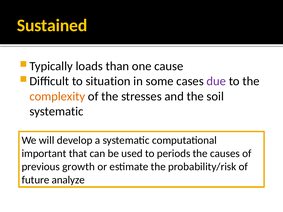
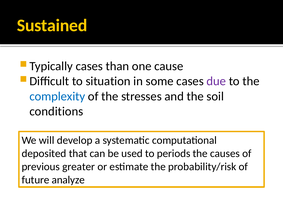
loads: loads -> cases (89, 66)
complexity colour: orange -> blue (57, 96)
systematic: systematic -> conditions (56, 111)
important: important -> deposited (44, 154)
growth: growth -> greater (79, 167)
